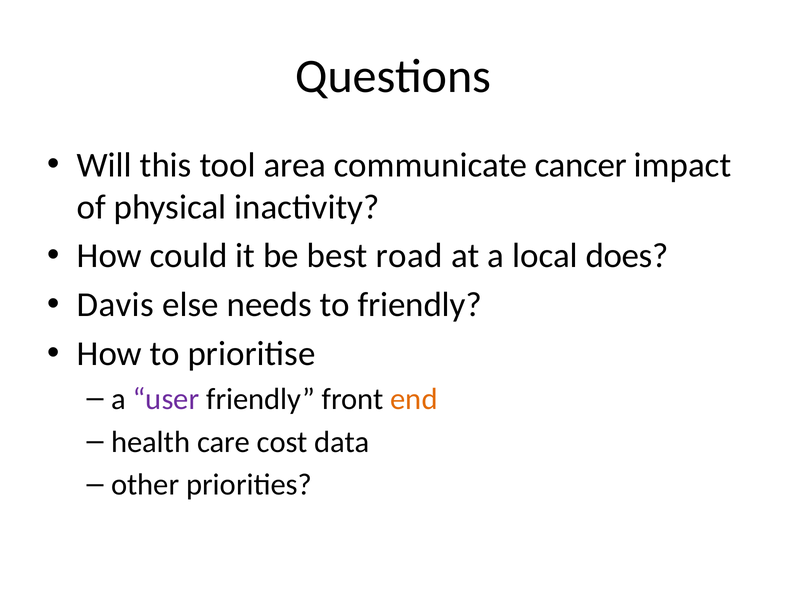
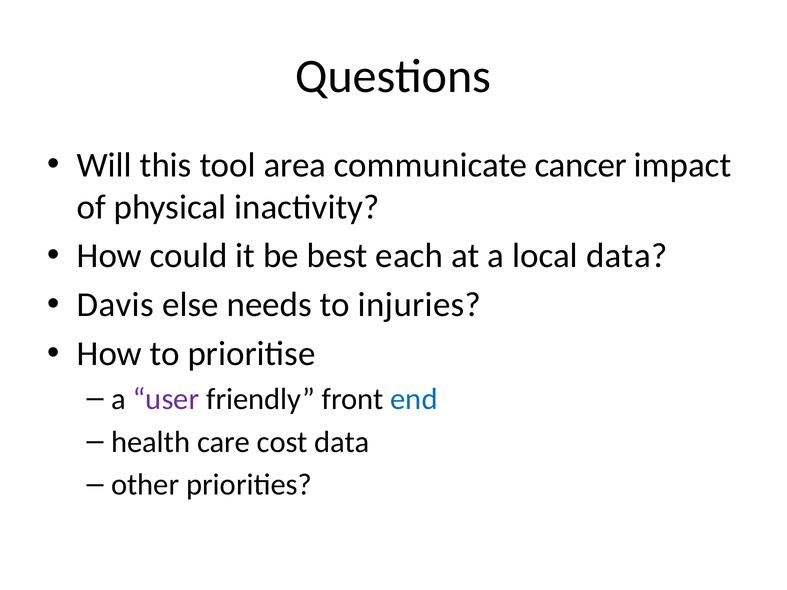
road: road -> each (409, 256)
local does: does -> data (627, 256)
to friendly: friendly -> injuries (419, 305)
end colour: orange -> blue (414, 399)
